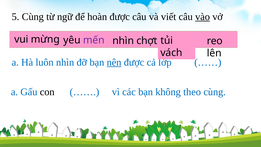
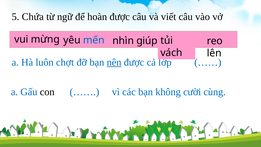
5 Cùng: Cùng -> Chứa (33, 17)
vào underline: present -> none (203, 17)
mến colour: purple -> blue (94, 40)
chợt: chợt -> giúp (147, 41)
luôn nhìn: nhìn -> chợt (65, 62)
theo: theo -> cười (192, 92)
